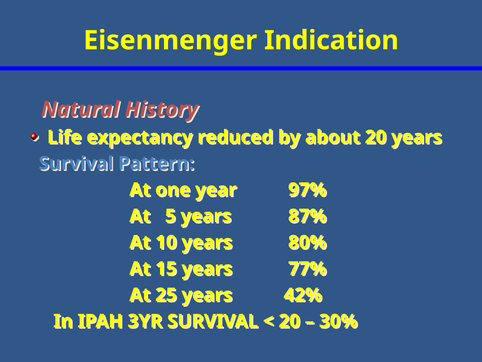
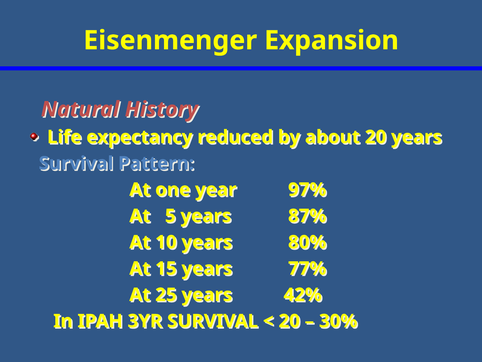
Indication: Indication -> Expansion (331, 40)
